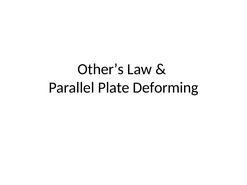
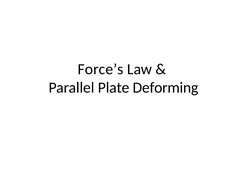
Other’s: Other’s -> Force’s (101, 69)
